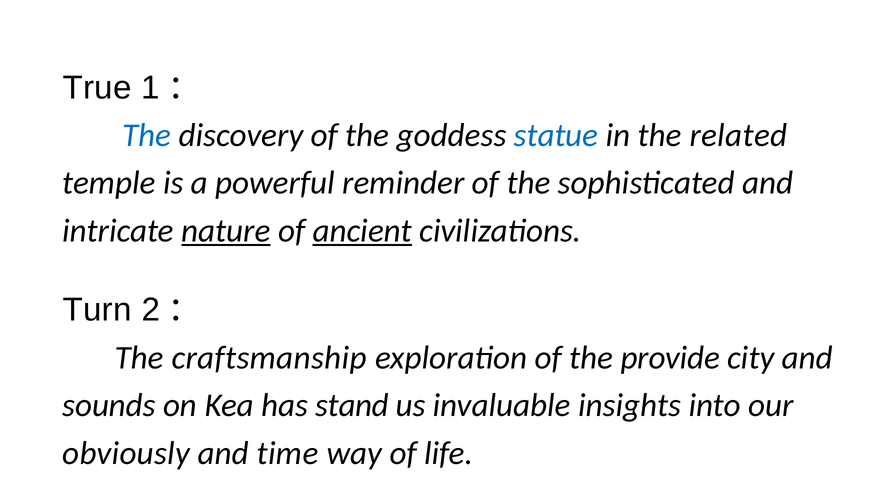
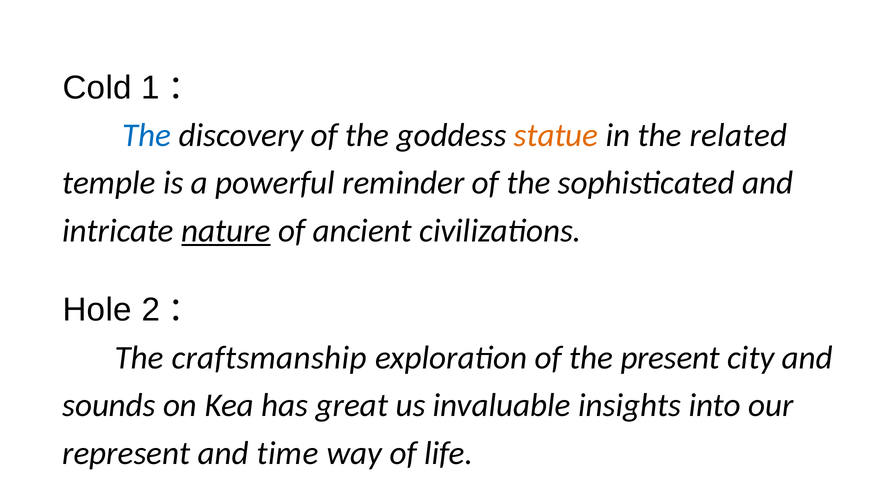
True: True -> Cold (97, 88)
statue colour: blue -> orange (556, 135)
ancient underline: present -> none (362, 231)
Turn: Turn -> Hole (97, 310)
provide: provide -> present (670, 358)
stand: stand -> great (352, 406)
obviously: obviously -> represent (126, 453)
